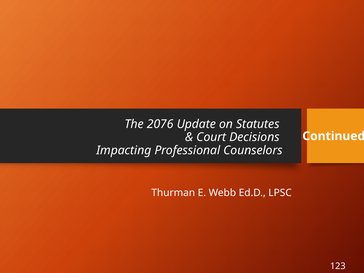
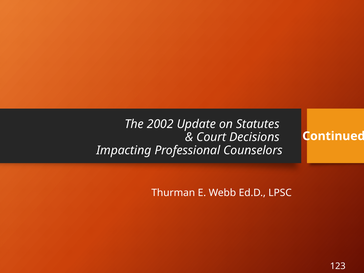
2076: 2076 -> 2002 (160, 124)
